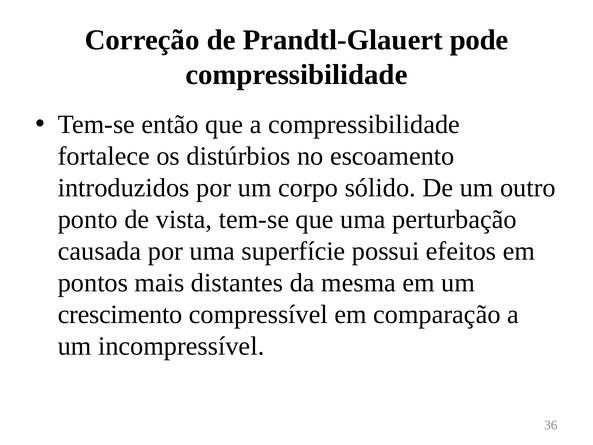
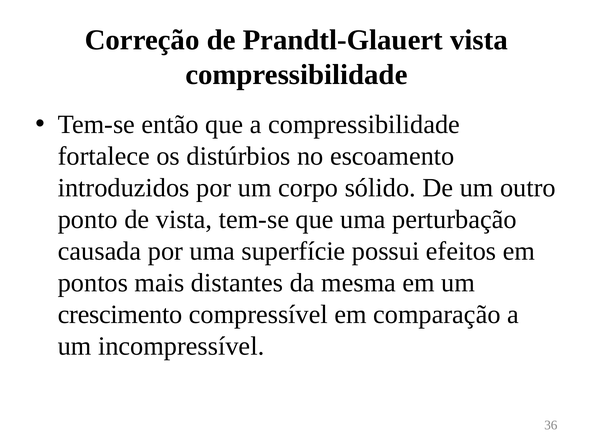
Prandtl-Glauert pode: pode -> vista (479, 40)
